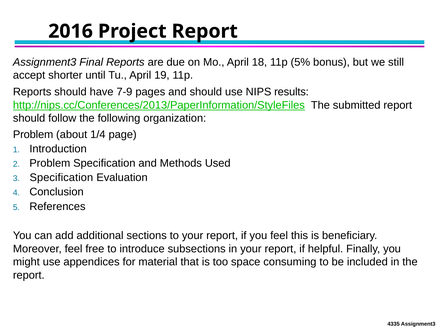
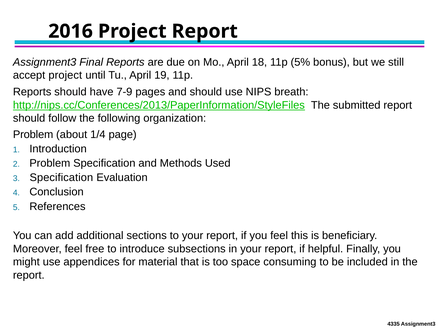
accept shorter: shorter -> project (65, 75)
results: results -> breath (291, 92)
